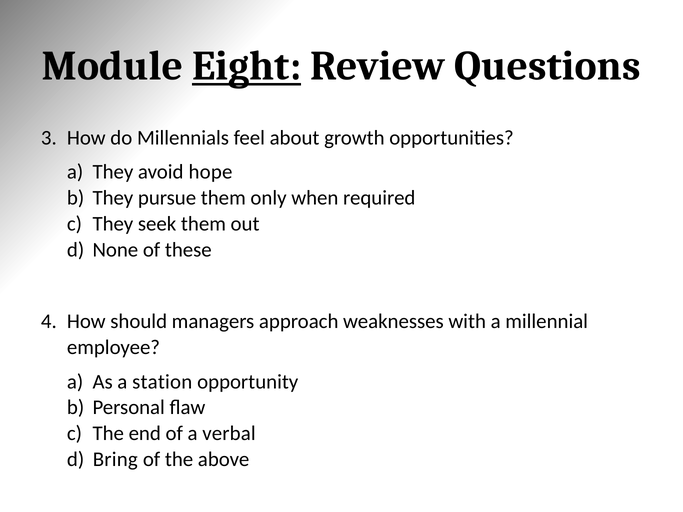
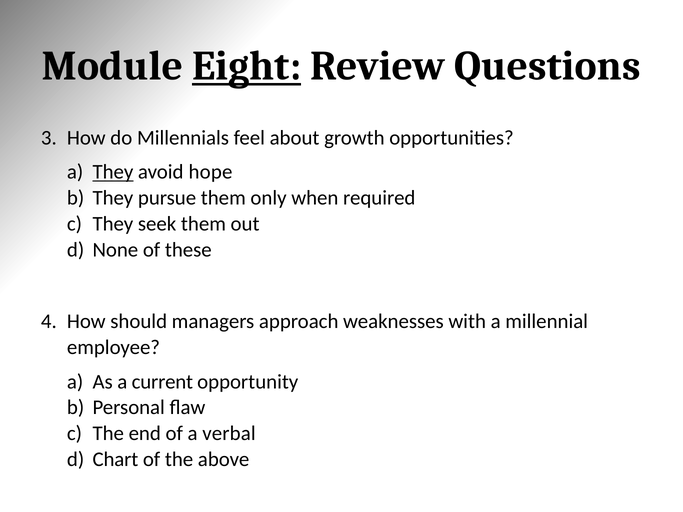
They underline: none -> present (113, 172)
station: station -> current (162, 382)
Bring: Bring -> Chart (115, 460)
